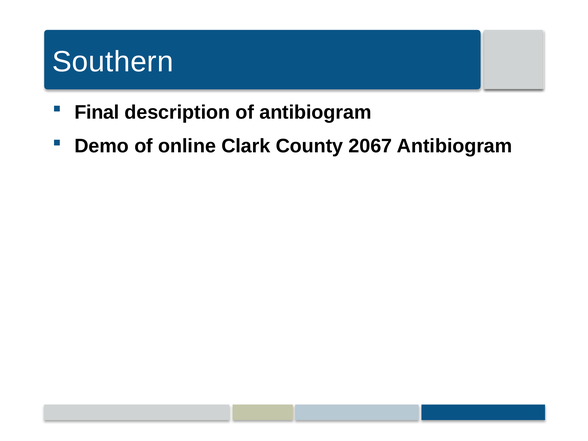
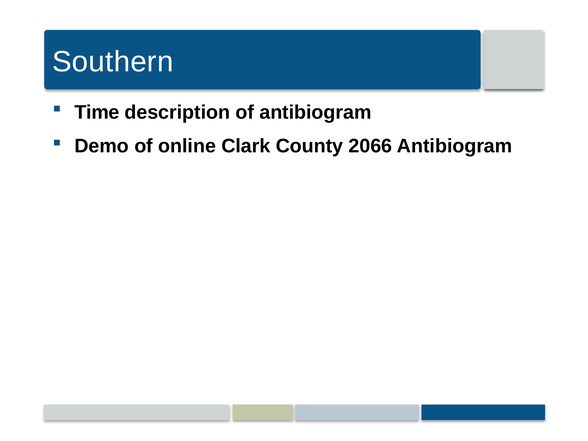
Final: Final -> Time (97, 112)
2067: 2067 -> 2066 (370, 146)
